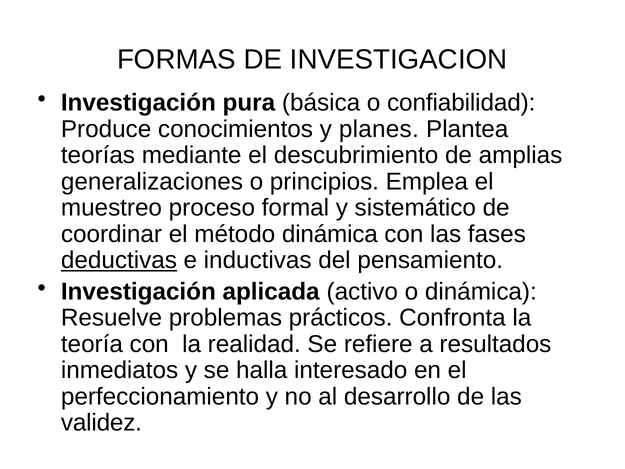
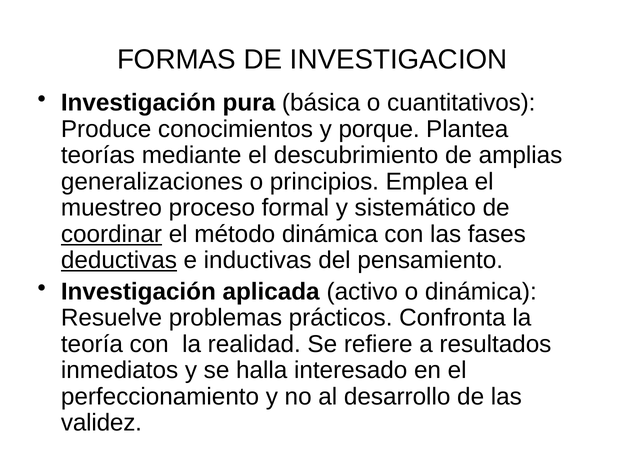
confiabilidad: confiabilidad -> cuantitativos (461, 103)
planes: planes -> porque (379, 129)
coordinar underline: none -> present (111, 234)
